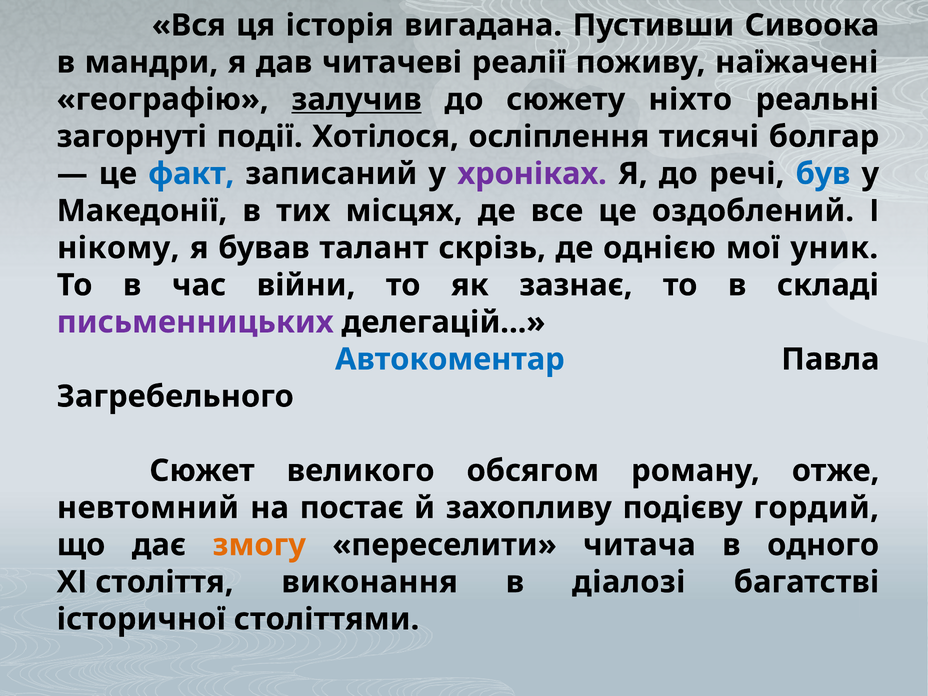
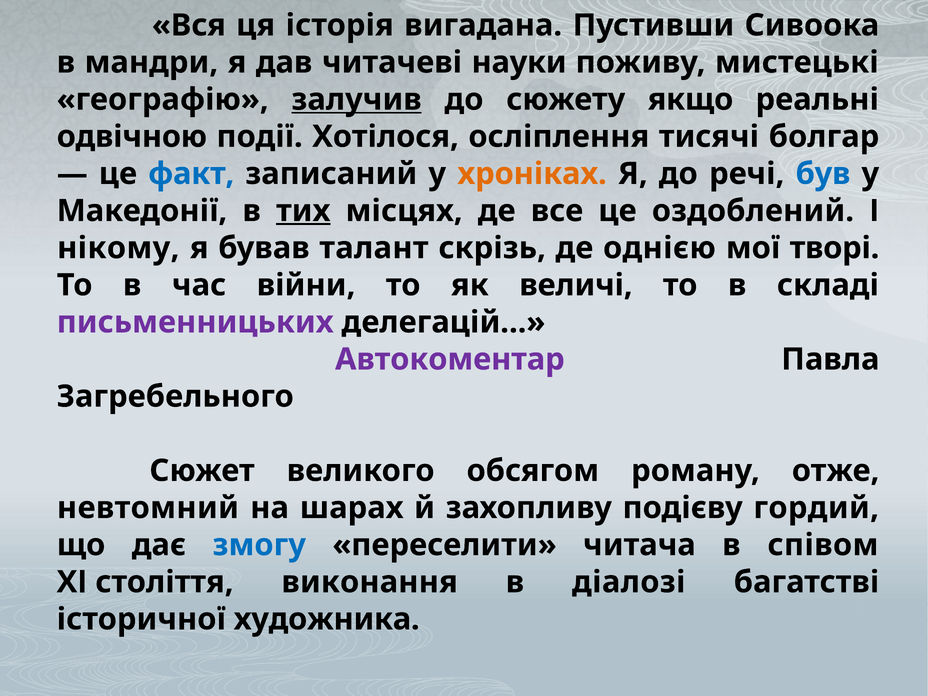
реалії: реалії -> науки (519, 62)
наїжачені: наїжачені -> мистецькі (797, 62)
ніхто: ніхто -> якщо (691, 100)
загорнуті: загорнуті -> одвічною (132, 137)
хроніках colour: purple -> orange (532, 174)
тих underline: none -> present (303, 211)
уник: уник -> творі (835, 248)
зазнає: зазнає -> величі (576, 285)
Автокоментар colour: blue -> purple (450, 359)
постає: постає -> шарах (352, 508)
змогу colour: orange -> blue (259, 545)
одного: одного -> співом (823, 545)
століттями: століттями -> художника (327, 619)
